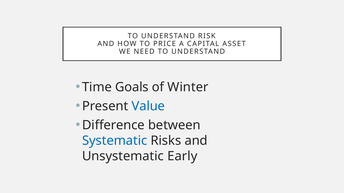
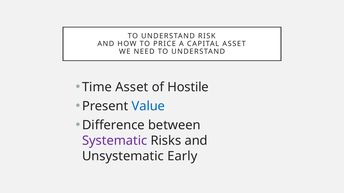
Time Goals: Goals -> Asset (132, 87)
Winter: Winter -> Hostile (188, 87)
Systematic colour: blue -> purple (115, 141)
